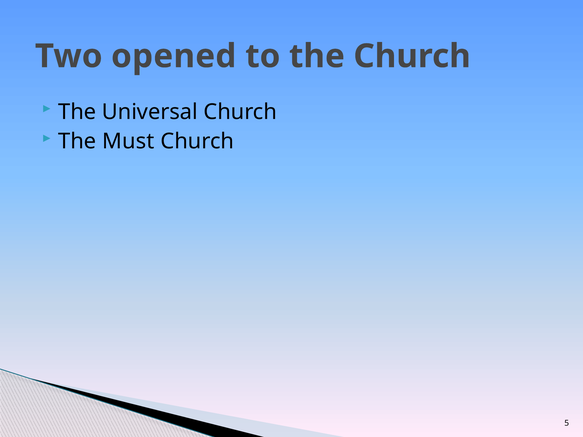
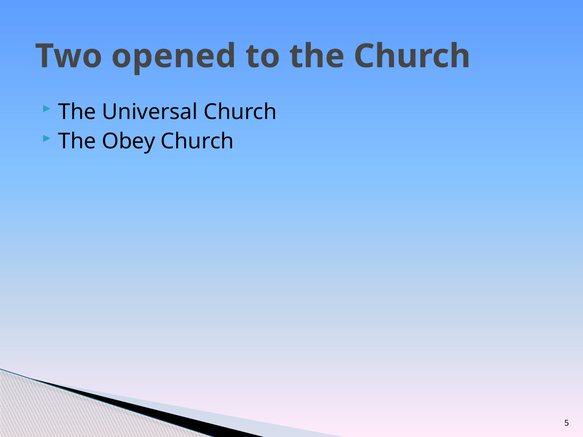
Must: Must -> Obey (129, 141)
